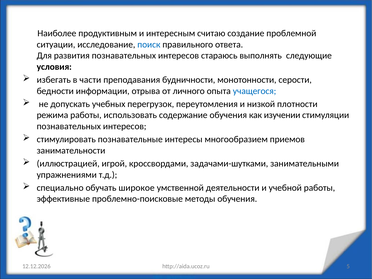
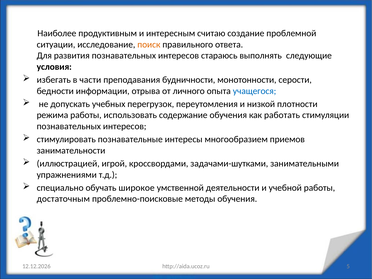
поиск colour: blue -> orange (149, 44)
изучении: изучении -> работать (282, 115)
эффективные: эффективные -> достаточным (63, 199)
